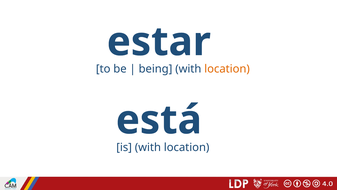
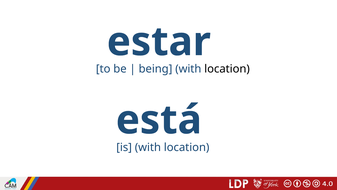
location colour: orange -> black (227, 69)
